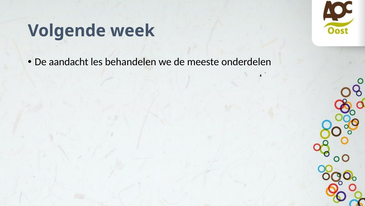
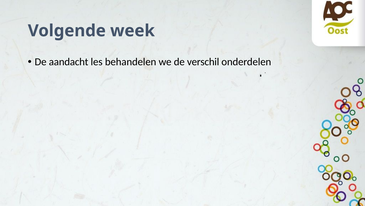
meeste: meeste -> verschil (203, 62)
